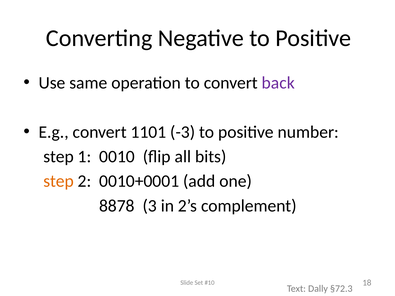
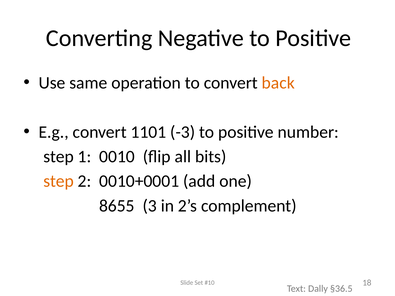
back colour: purple -> orange (278, 83)
8878: 8878 -> 8655 (117, 206)
§72.3: §72.3 -> §36.5 (341, 289)
